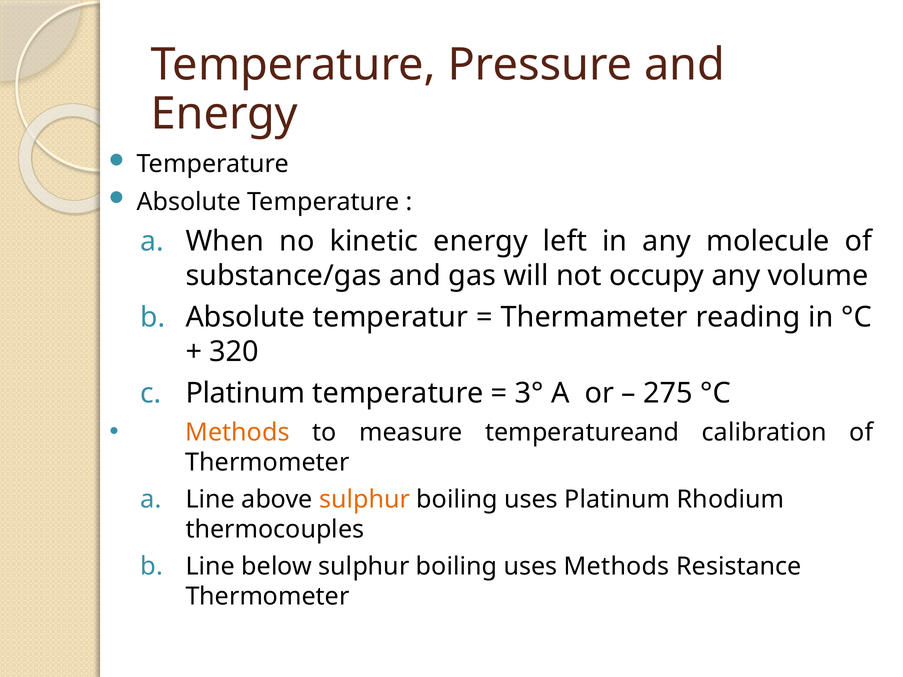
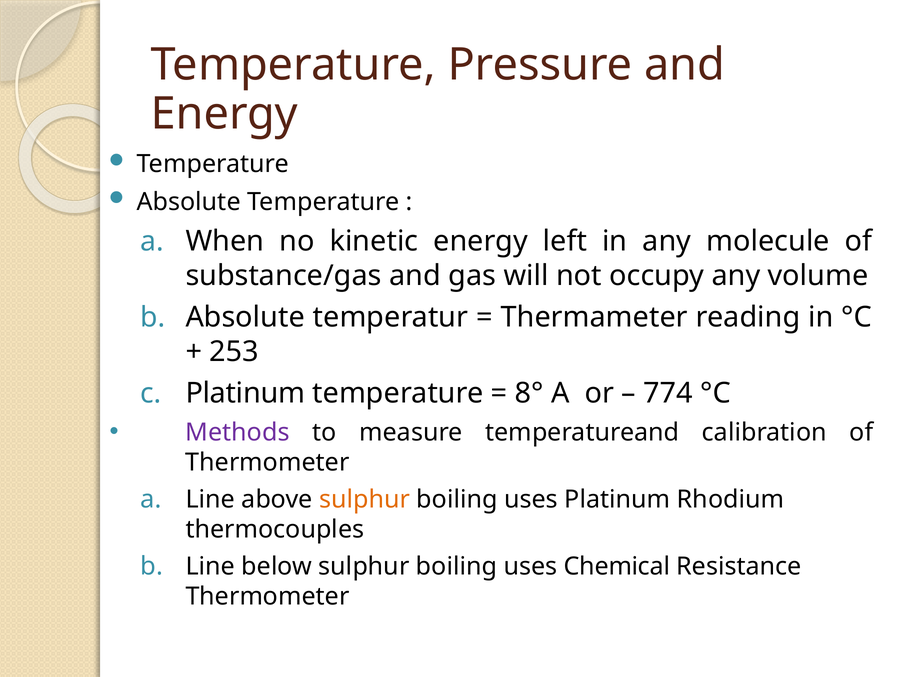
320: 320 -> 253 (234, 352)
3°: 3° -> 8° (529, 394)
275: 275 -> 774 (668, 394)
Methods colour: orange -> purple (238, 433)
uses Methods: Methods -> Chemical (617, 567)
